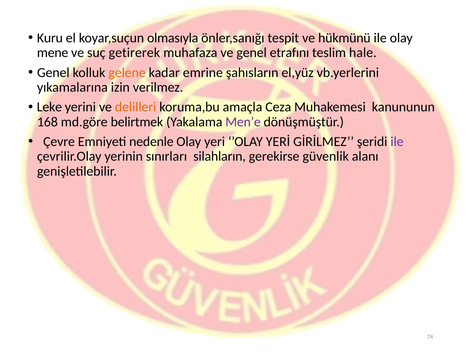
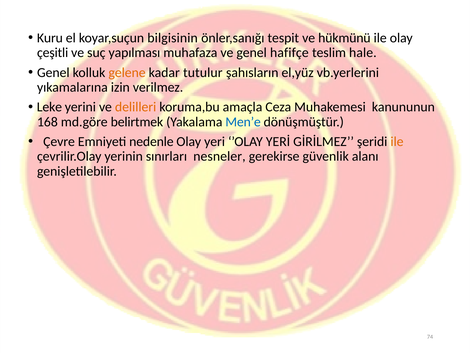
olmasıyla: olmasıyla -> bilgisinin (173, 38)
mene: mene -> çeşitli (53, 53)
getirerek: getirerek -> yapılması (134, 53)
etrafını: etrafını -> hafifçe (289, 53)
emrine: emrine -> tutulur (203, 72)
Men’e colour: purple -> blue (243, 122)
ile colour: purple -> orange (397, 141)
silahların: silahların -> nesneler (219, 156)
